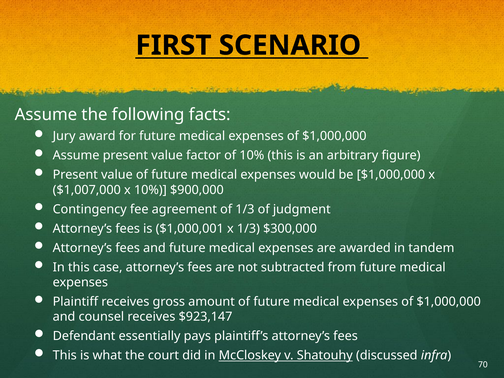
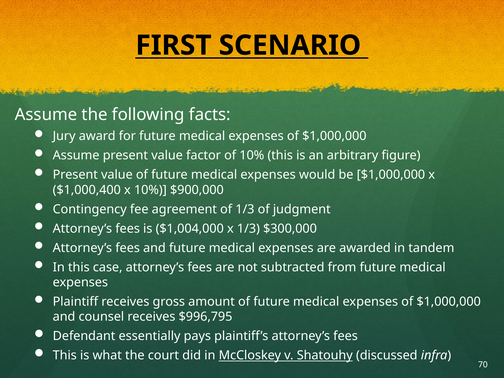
$1,007,000: $1,007,000 -> $1,000,400 (87, 190)
$1,000,001: $1,000,001 -> $1,004,000 (190, 229)
$923,147: $923,147 -> $996,795 (206, 317)
